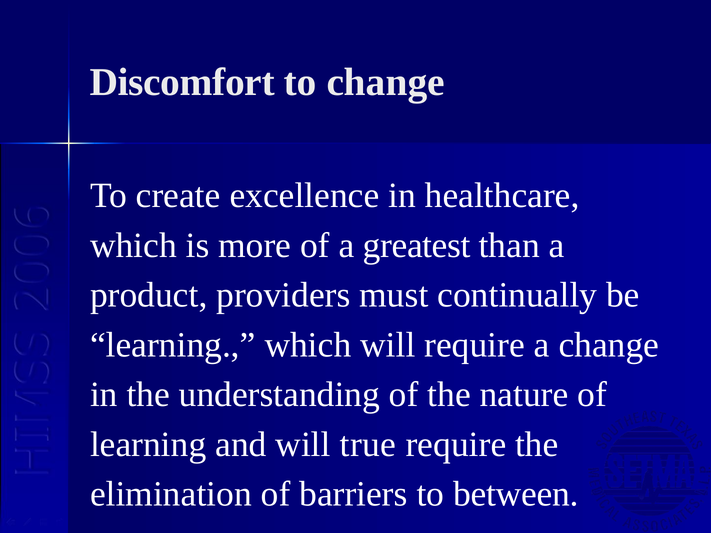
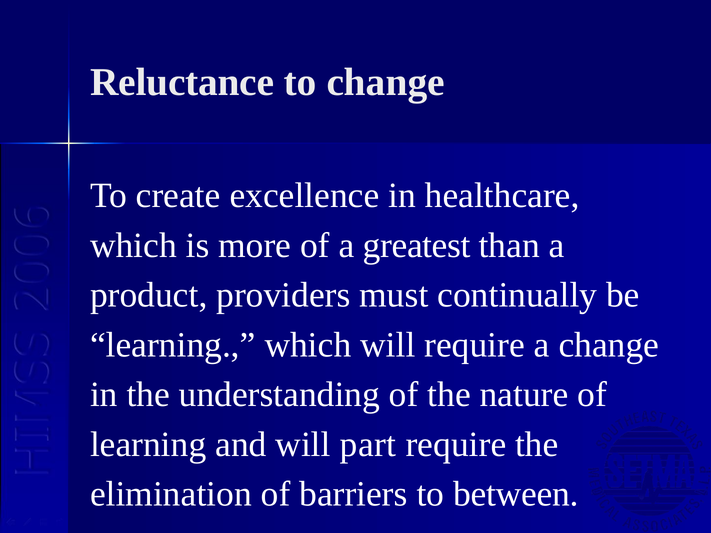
Discomfort: Discomfort -> Reluctance (182, 82)
true: true -> part (368, 444)
